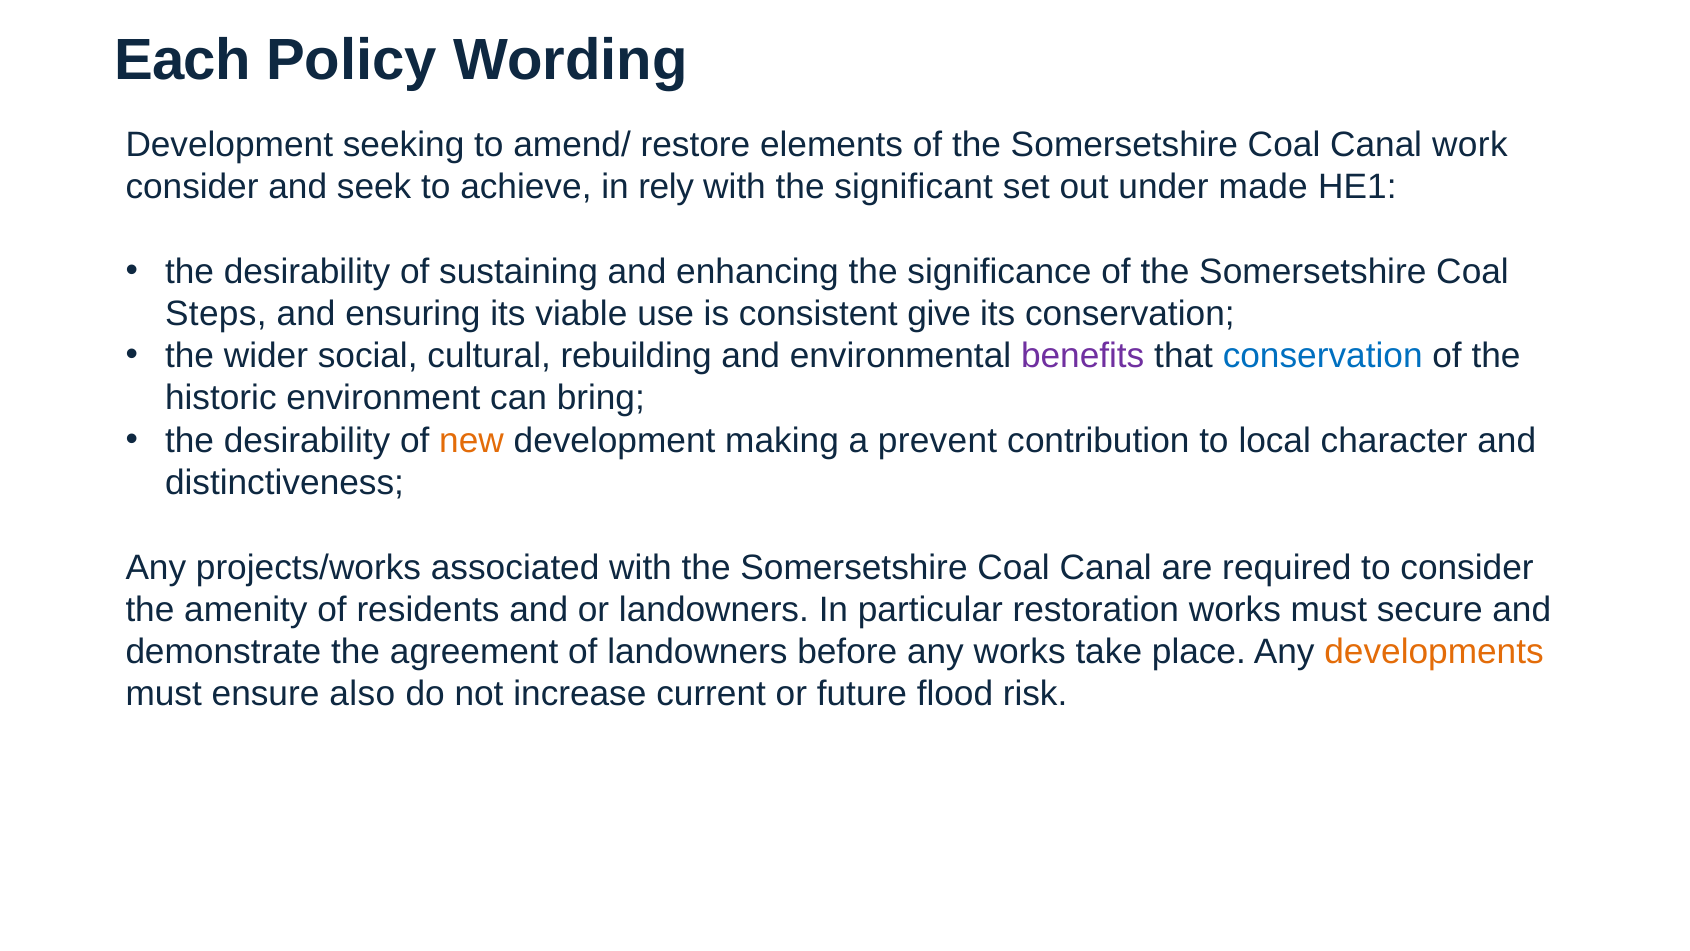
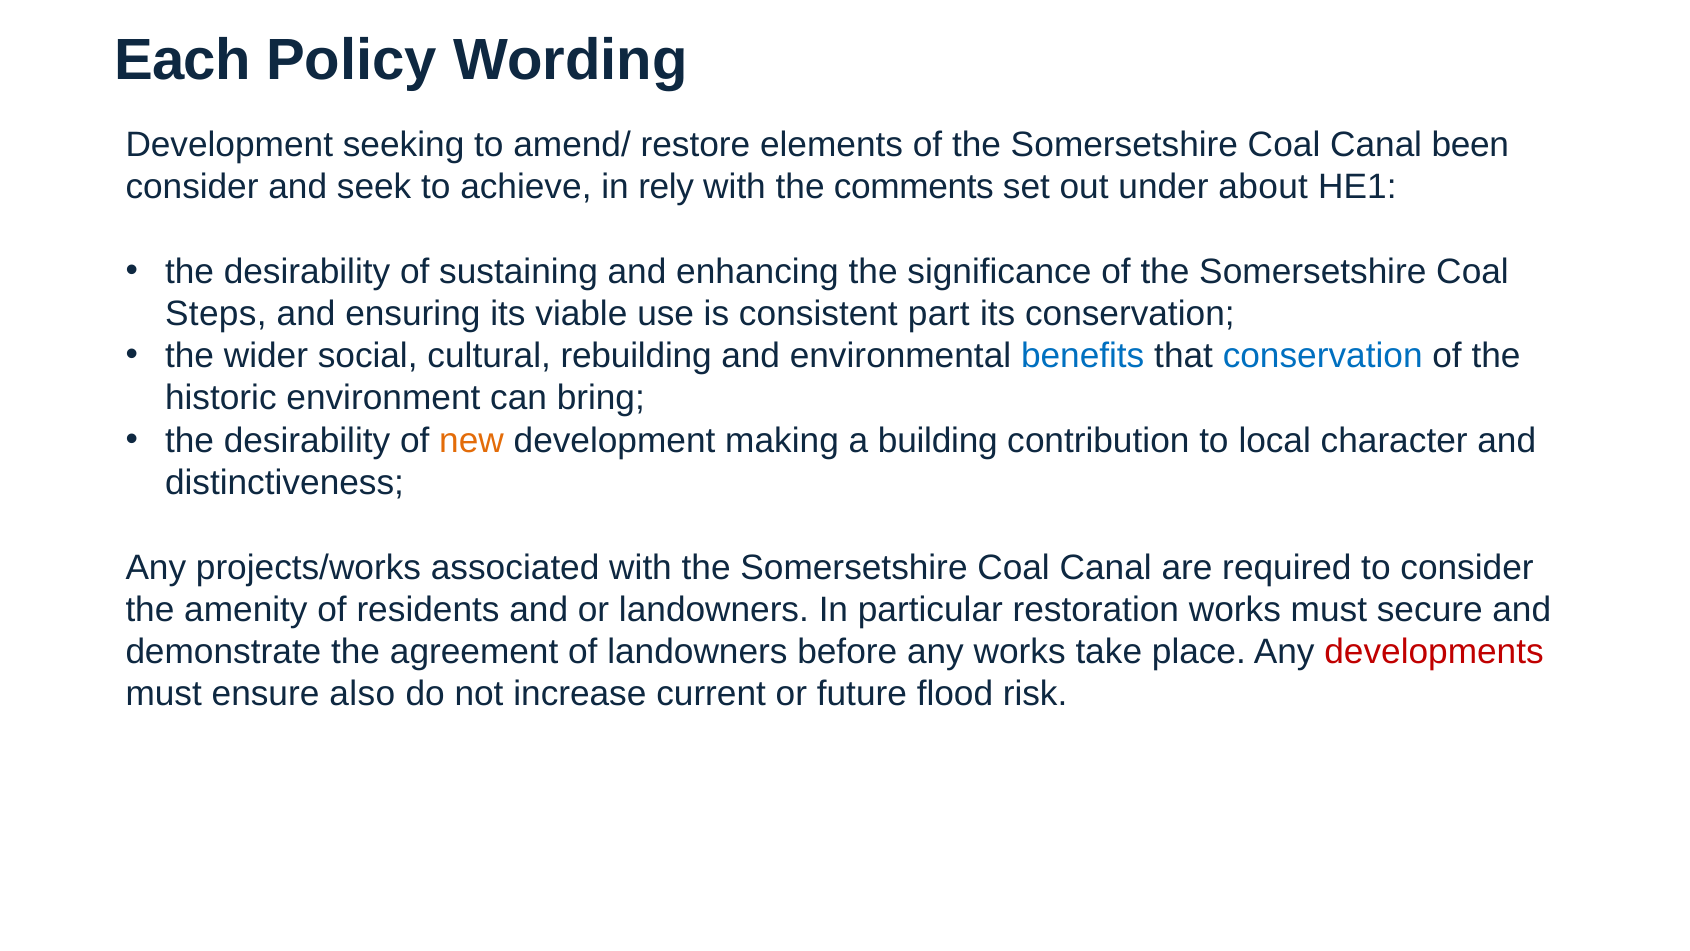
work: work -> been (1470, 145)
significant: significant -> comments (914, 187)
made: made -> about (1263, 187)
give: give -> part (939, 314)
benefits colour: purple -> blue (1083, 356)
prevent: prevent -> building (938, 440)
developments colour: orange -> red (1434, 652)
